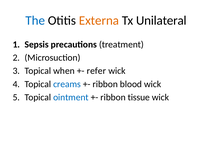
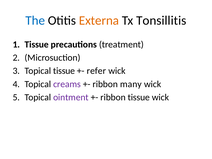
Unilateral: Unilateral -> Tonsillitis (161, 21)
Sepsis: Sepsis -> Tissue (37, 44)
Topical when: when -> tissue (64, 71)
creams colour: blue -> purple (67, 84)
blood: blood -> many (131, 84)
ointment colour: blue -> purple (71, 97)
